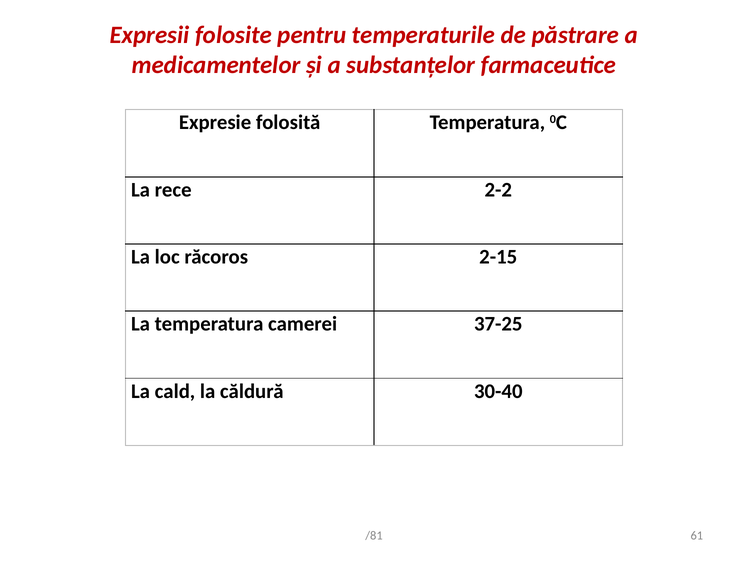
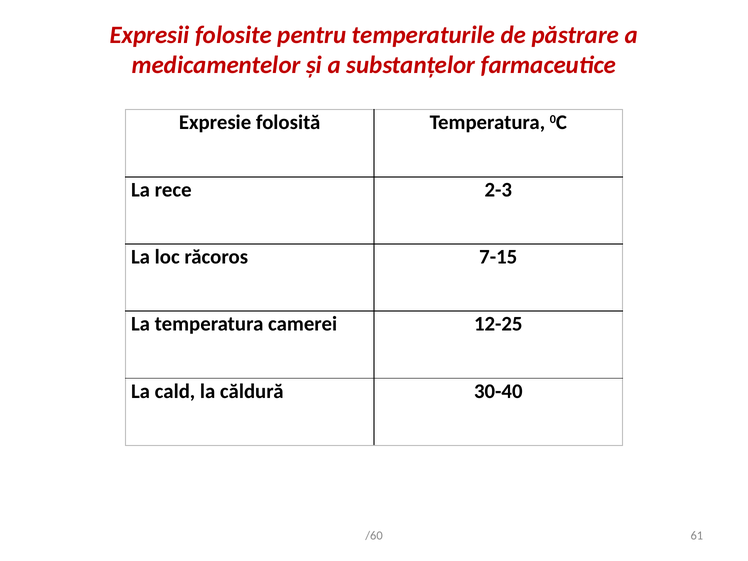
2-2: 2-2 -> 2-3 (498, 190)
2-15: 2-15 -> 7-15 (498, 257)
37-25: 37-25 -> 12-25 (498, 324)
/81: /81 -> /60 (374, 536)
